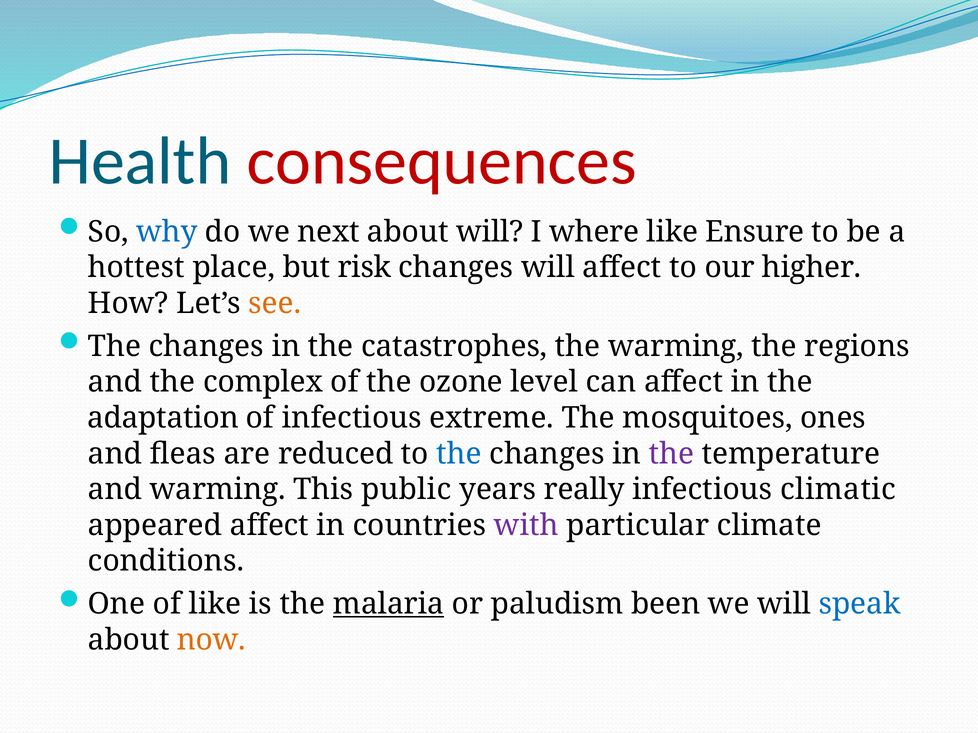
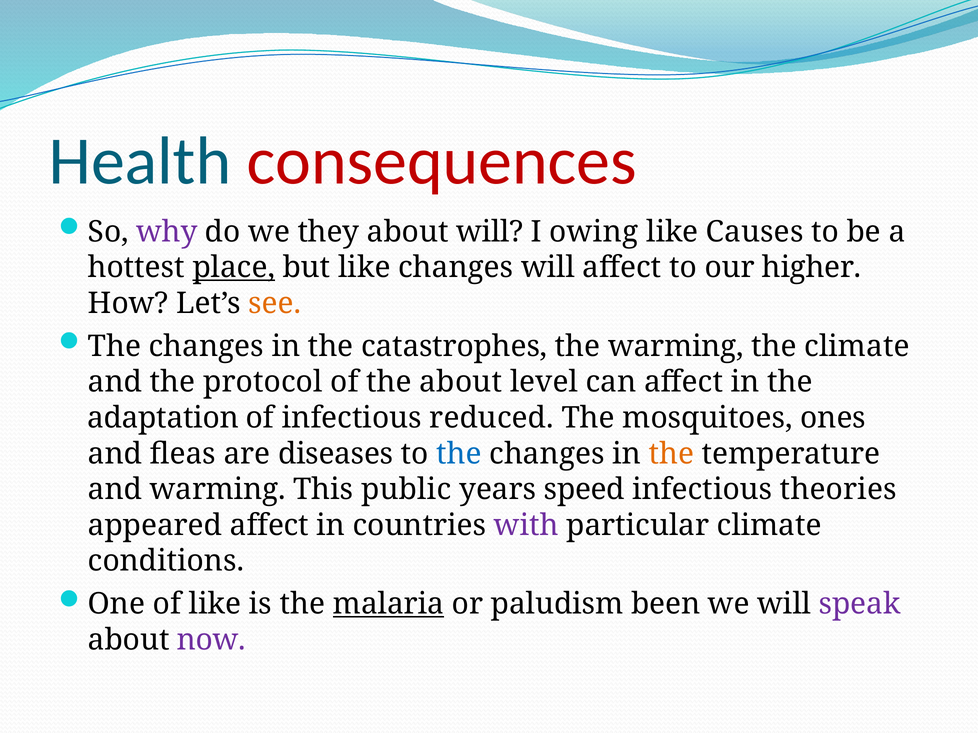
why colour: blue -> purple (167, 232)
next: next -> they (328, 232)
where: where -> owing (594, 232)
Ensure: Ensure -> Causes (755, 232)
place underline: none -> present (234, 268)
but risk: risk -> like (364, 268)
the regions: regions -> climate (857, 346)
complex: complex -> protocol (263, 382)
the ozone: ozone -> about (461, 382)
extreme: extreme -> reduced (492, 418)
reduced: reduced -> diseases (336, 454)
the colour: purple -> orange (671, 454)
really: really -> speed (584, 490)
climatic: climatic -> theories (838, 490)
speak colour: blue -> purple (860, 604)
now colour: orange -> purple (211, 640)
